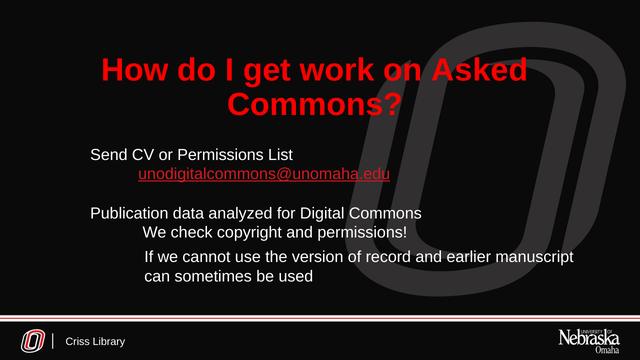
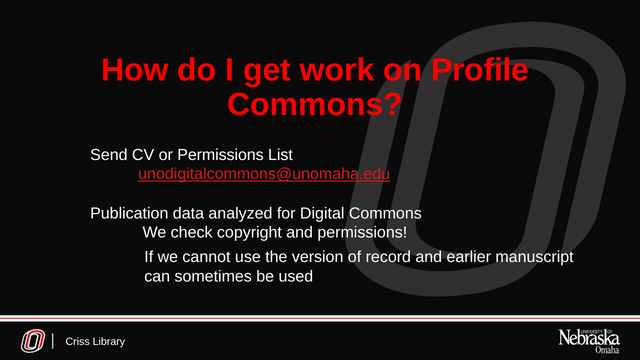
Asked: Asked -> Profile (480, 70)
